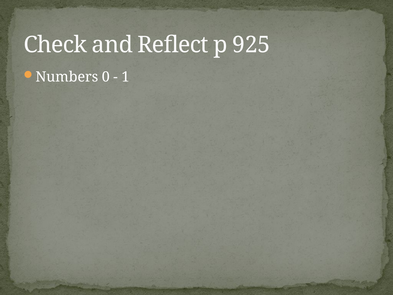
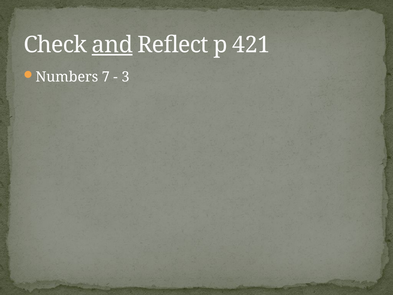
and underline: none -> present (112, 45)
925: 925 -> 421 (251, 45)
0: 0 -> 7 (106, 77)
1: 1 -> 3 (126, 77)
